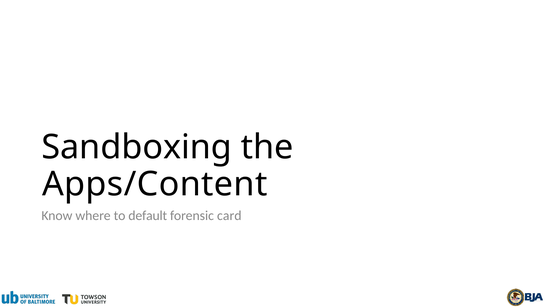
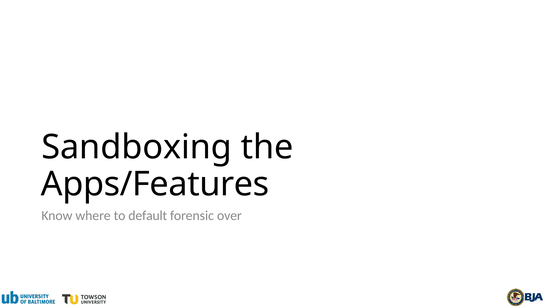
Apps/Content: Apps/Content -> Apps/Features (155, 184)
card: card -> over (229, 215)
